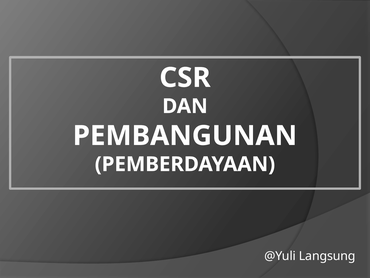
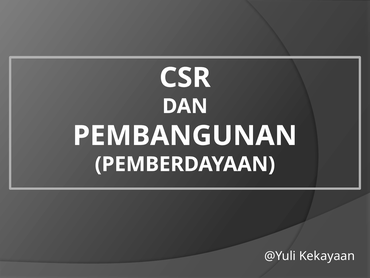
Langsung: Langsung -> Kekayaan (327, 256)
